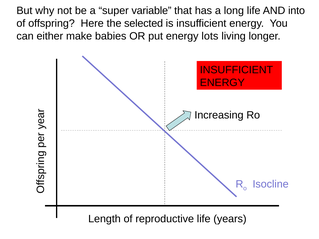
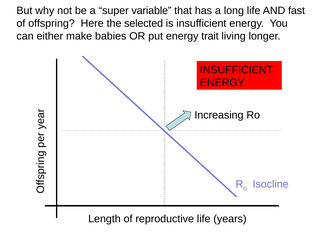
into: into -> fast (297, 11)
lots: lots -> trait (210, 36)
